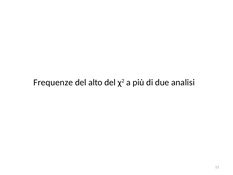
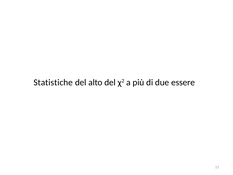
Frequenze: Frequenze -> Statistiche (53, 82)
analisi: analisi -> essere (183, 82)
